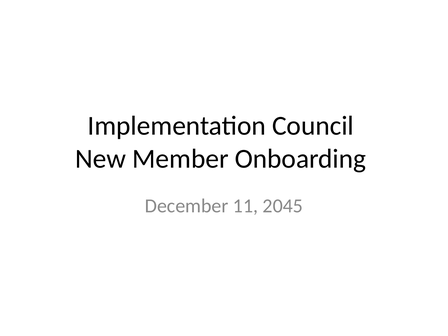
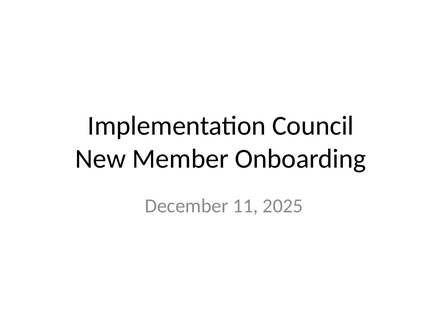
2045: 2045 -> 2025 (283, 206)
